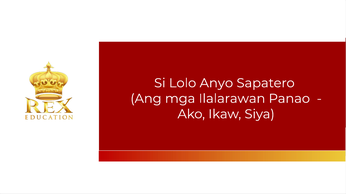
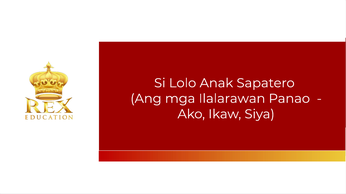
Anyo: Anyo -> Anak (216, 83)
